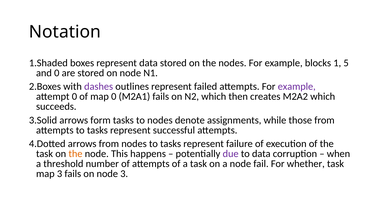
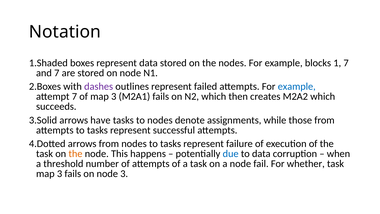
1 5: 5 -> 7 (346, 63)
and 0: 0 -> 7 (57, 73)
example colour: purple -> blue (297, 86)
attempt 0: 0 -> 7 (74, 96)
of map 0: 0 -> 3 (114, 96)
form: form -> have (100, 120)
due colour: purple -> blue (231, 154)
